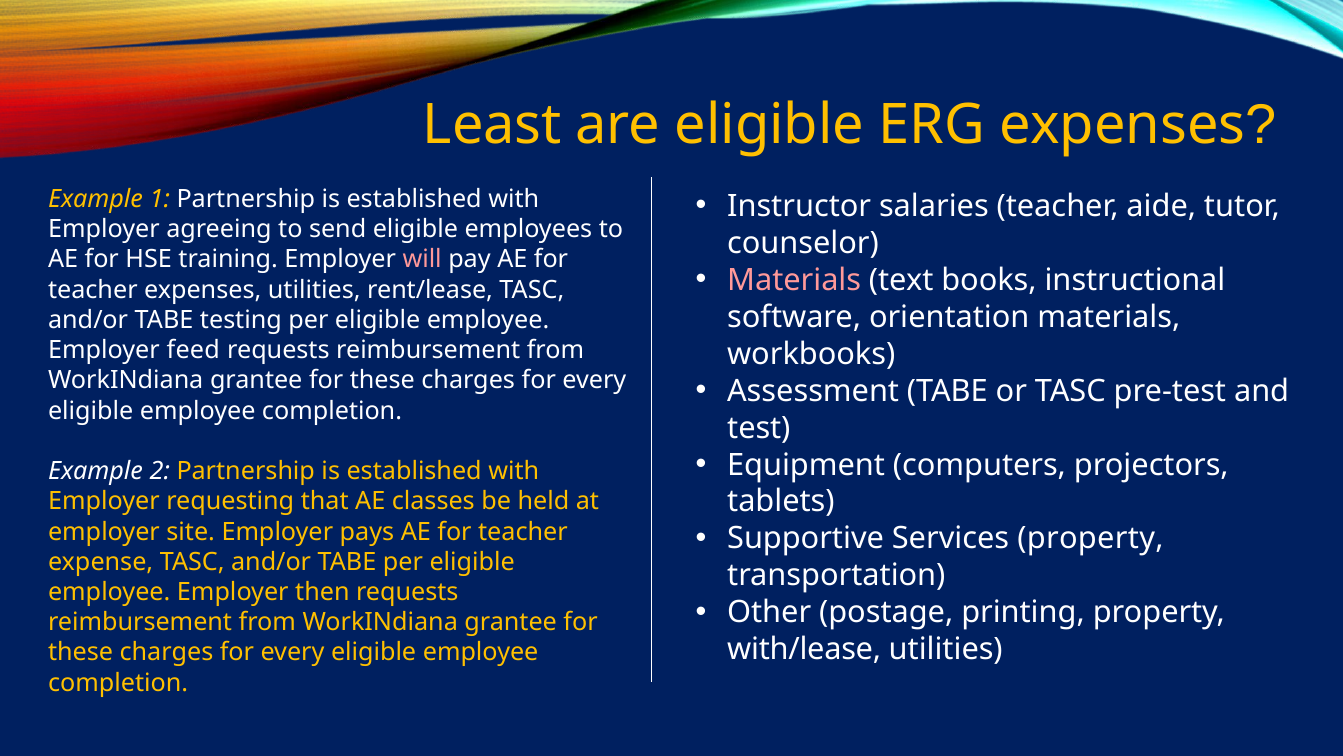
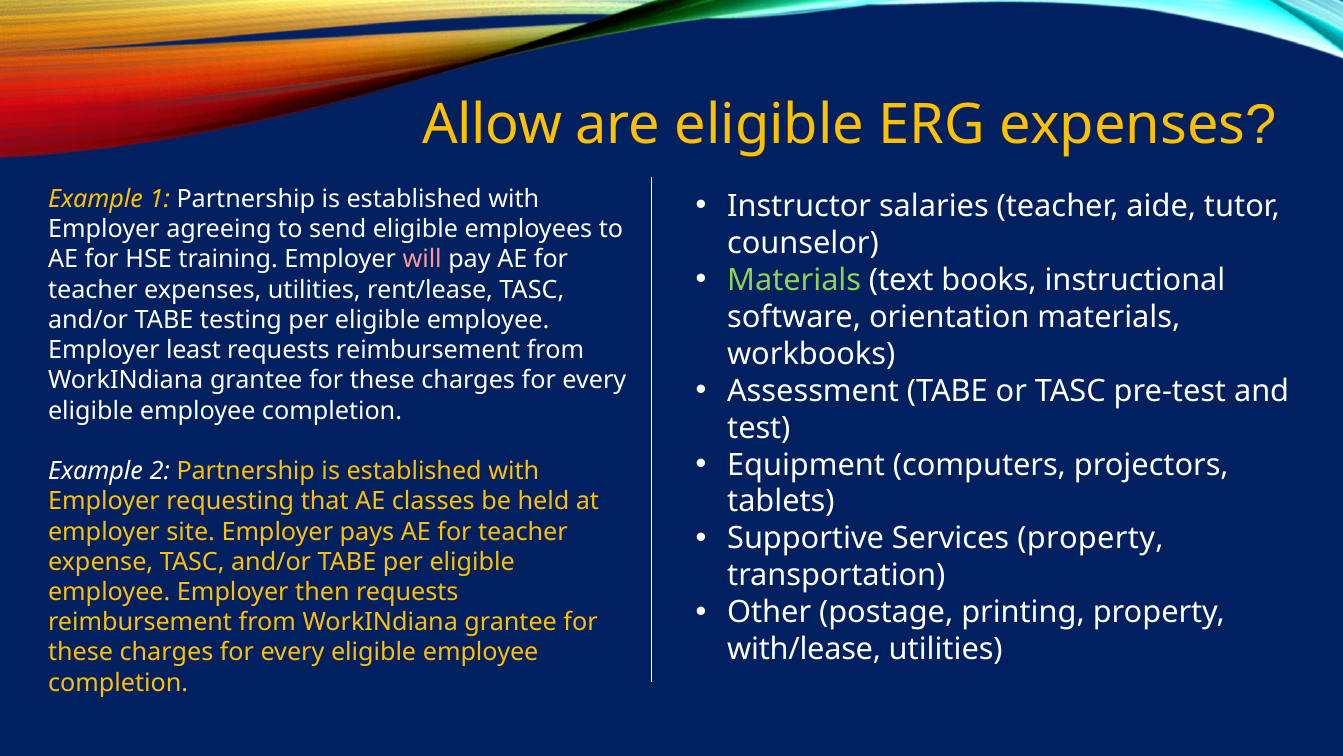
Least: Least -> Allow (492, 125)
Materials colour: pink -> light green (794, 280)
feed: feed -> least (194, 350)
